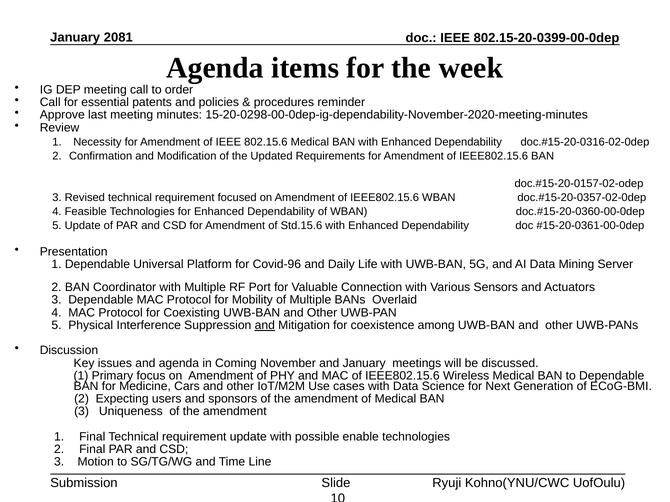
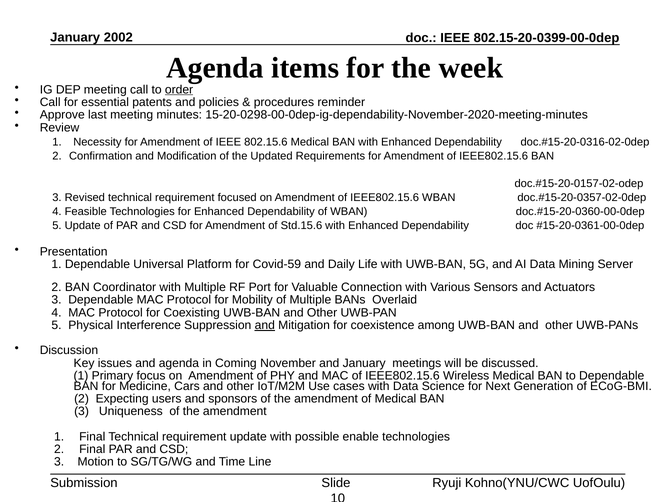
2081: 2081 -> 2002 (118, 38)
order underline: none -> present (179, 90)
Covid-96: Covid-96 -> Covid-59 (277, 265)
